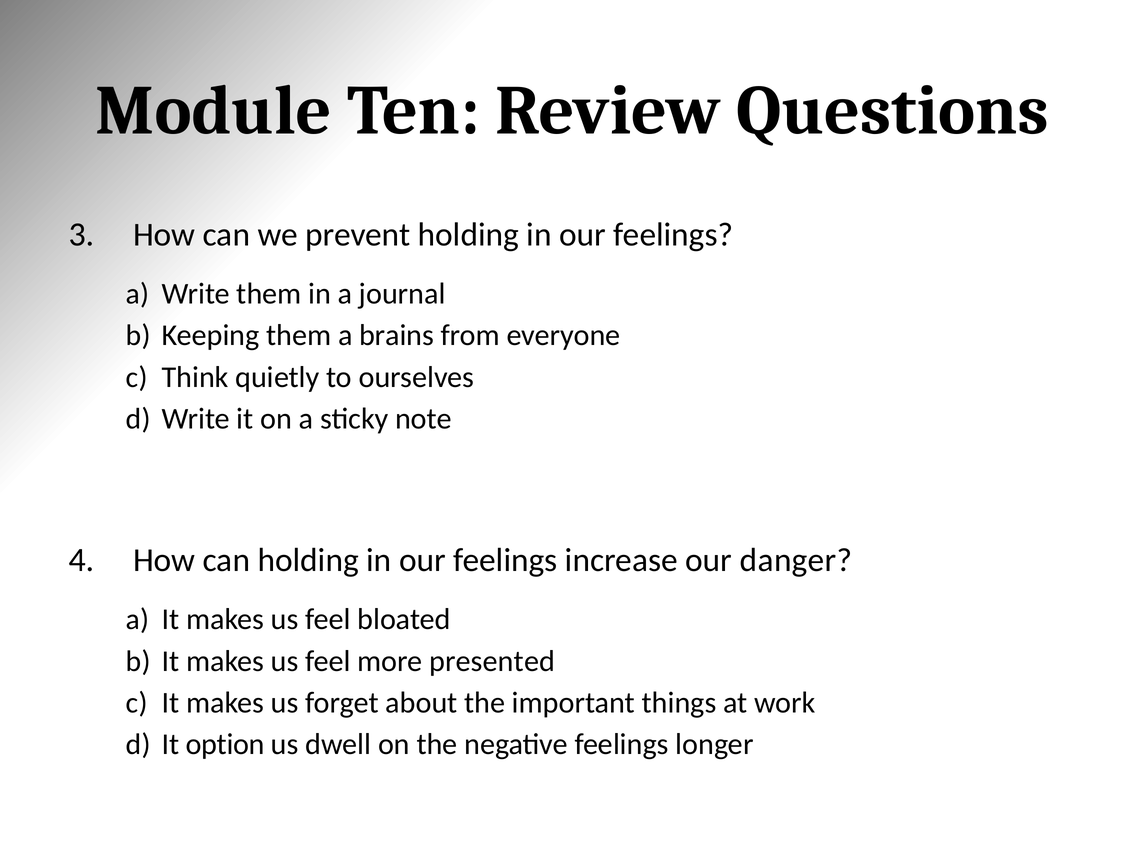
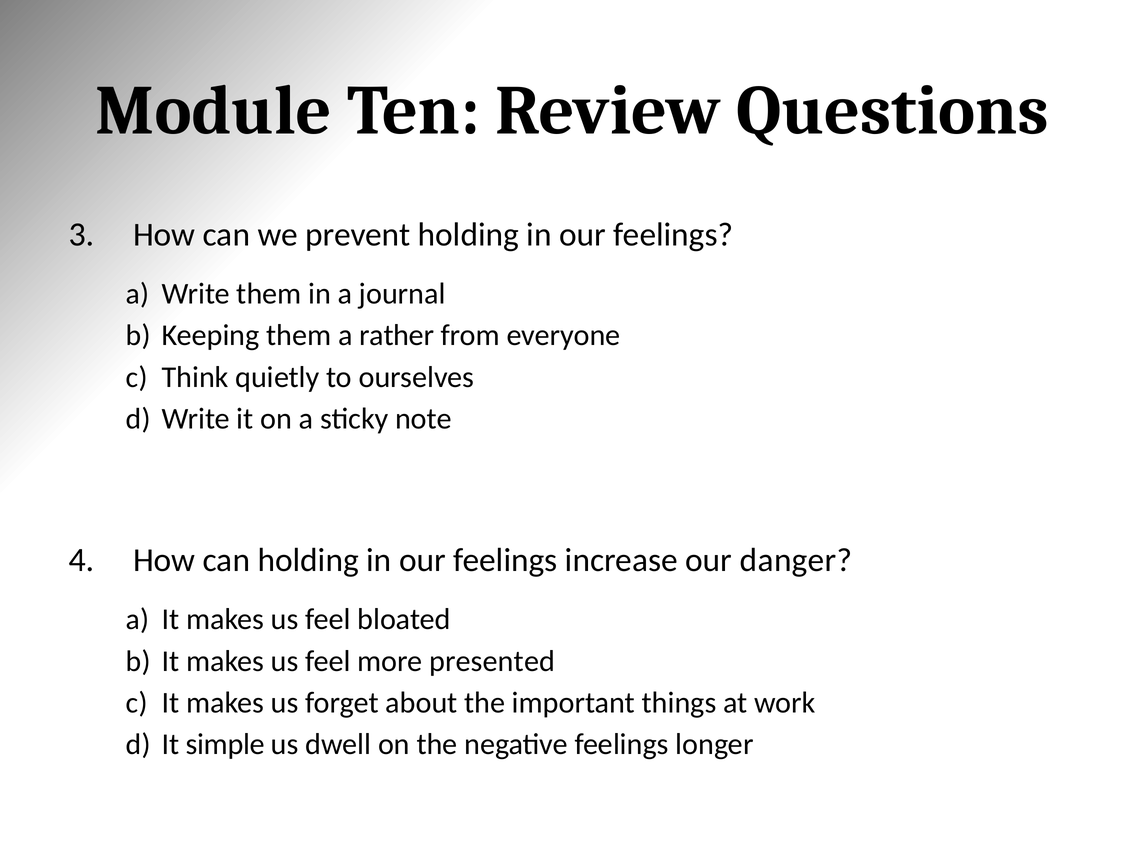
brains: brains -> rather (397, 335)
option: option -> simple (225, 744)
